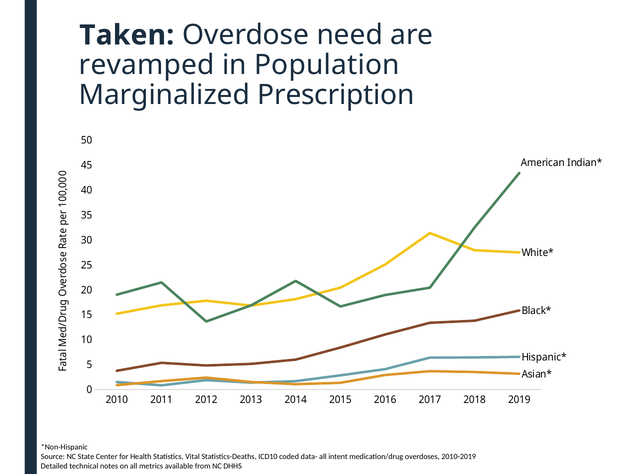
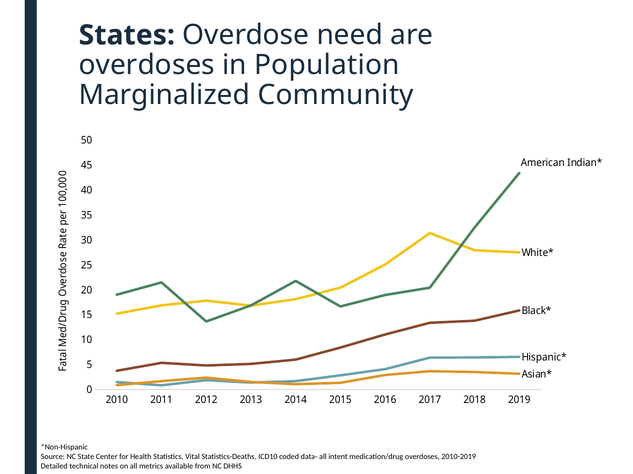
Taken: Taken -> States (127, 35)
revamped: revamped -> overdoses (147, 65)
Prescription: Prescription -> Community (336, 95)
